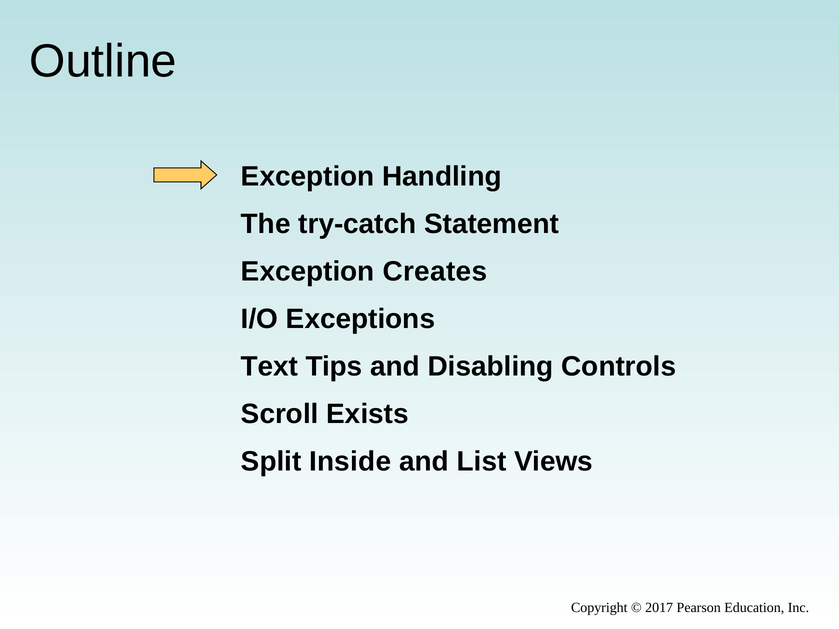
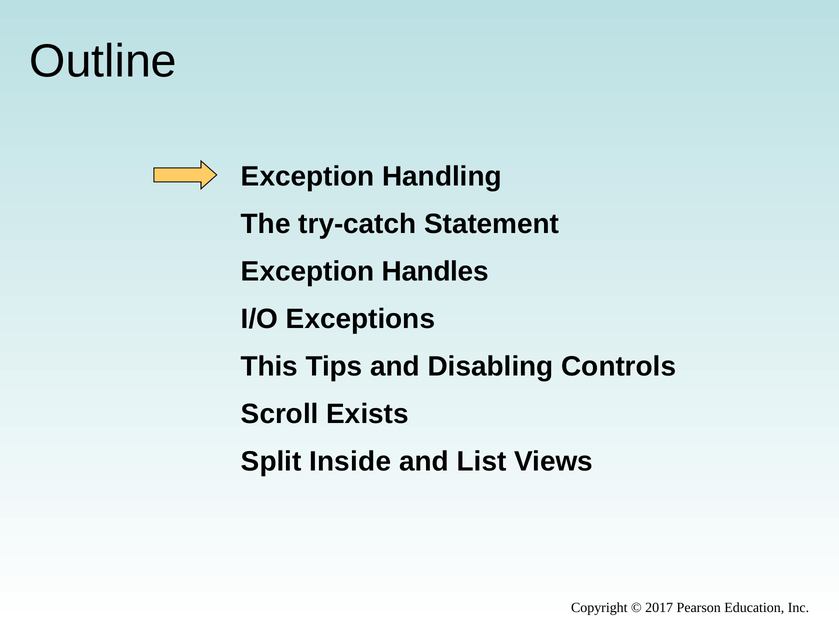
Creates: Creates -> Handles (435, 272)
Text: Text -> This (269, 367)
